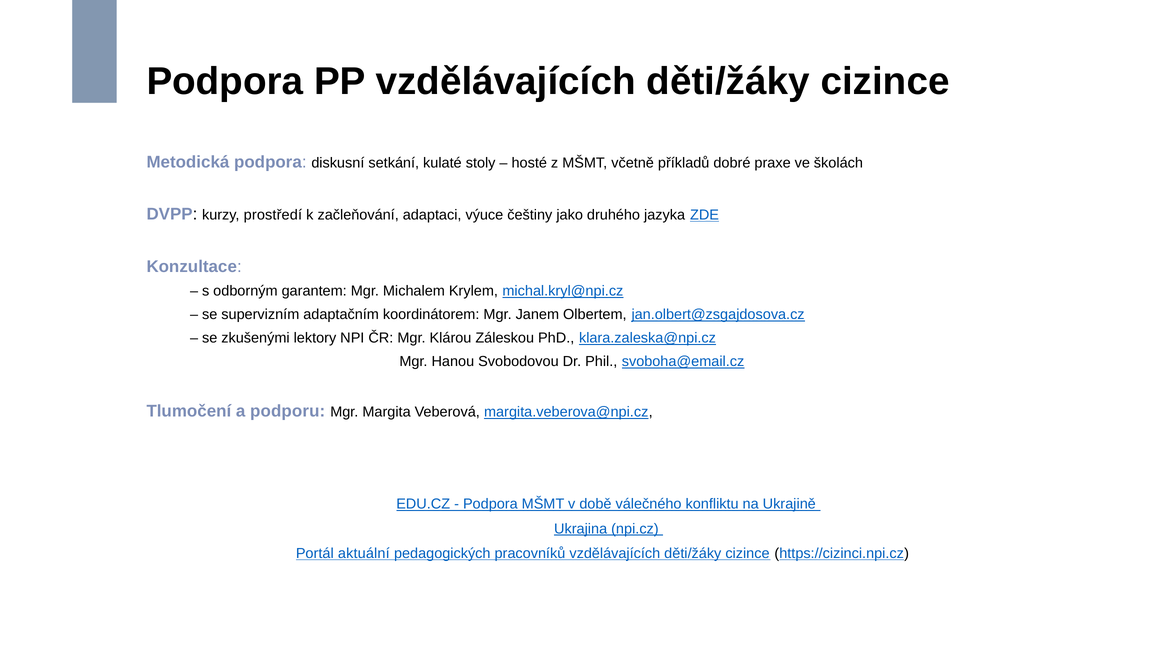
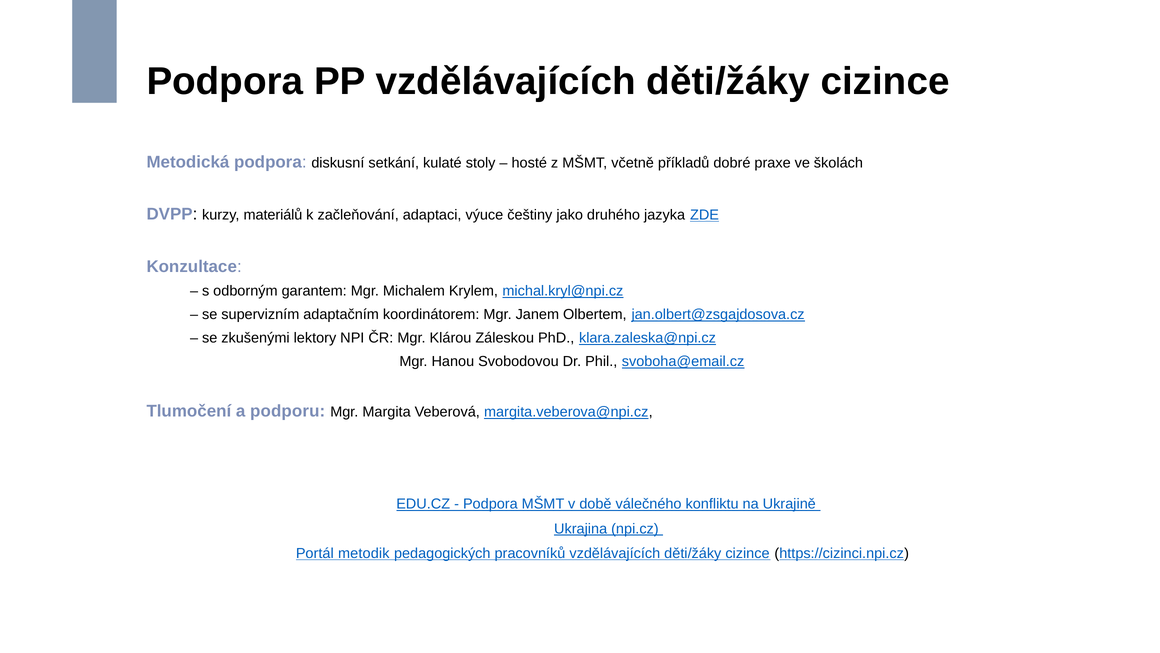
prostředí: prostředí -> materiálů (273, 215)
aktuální: aktuální -> metodik (364, 553)
